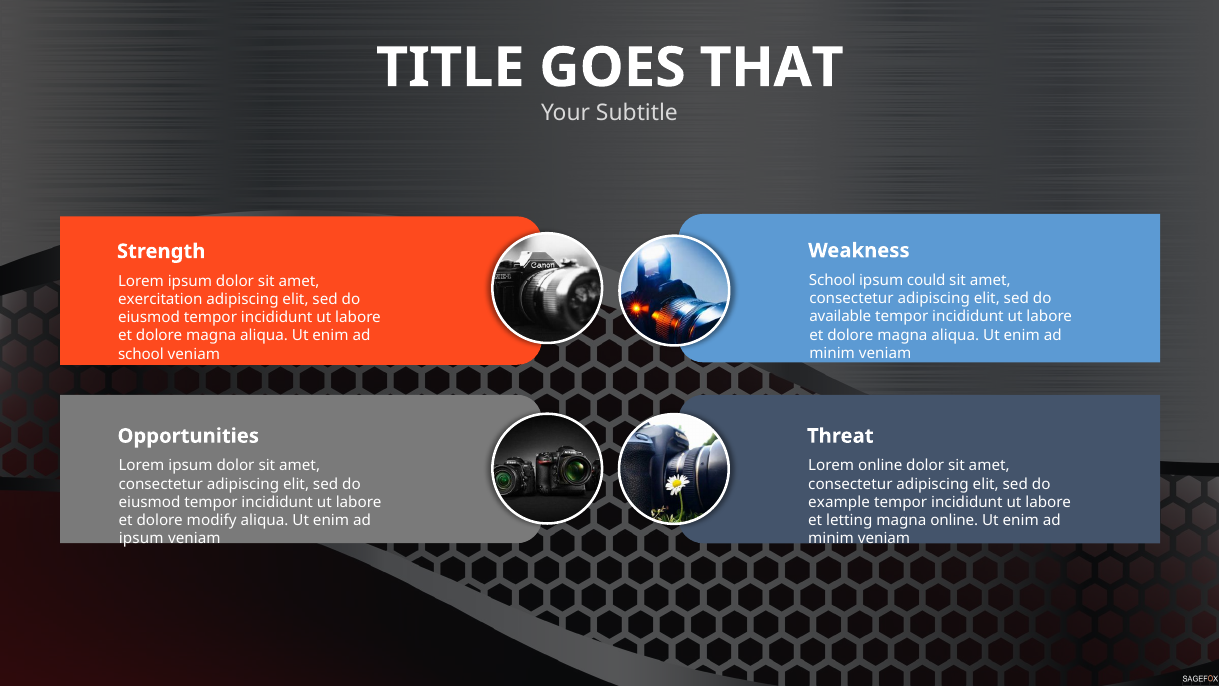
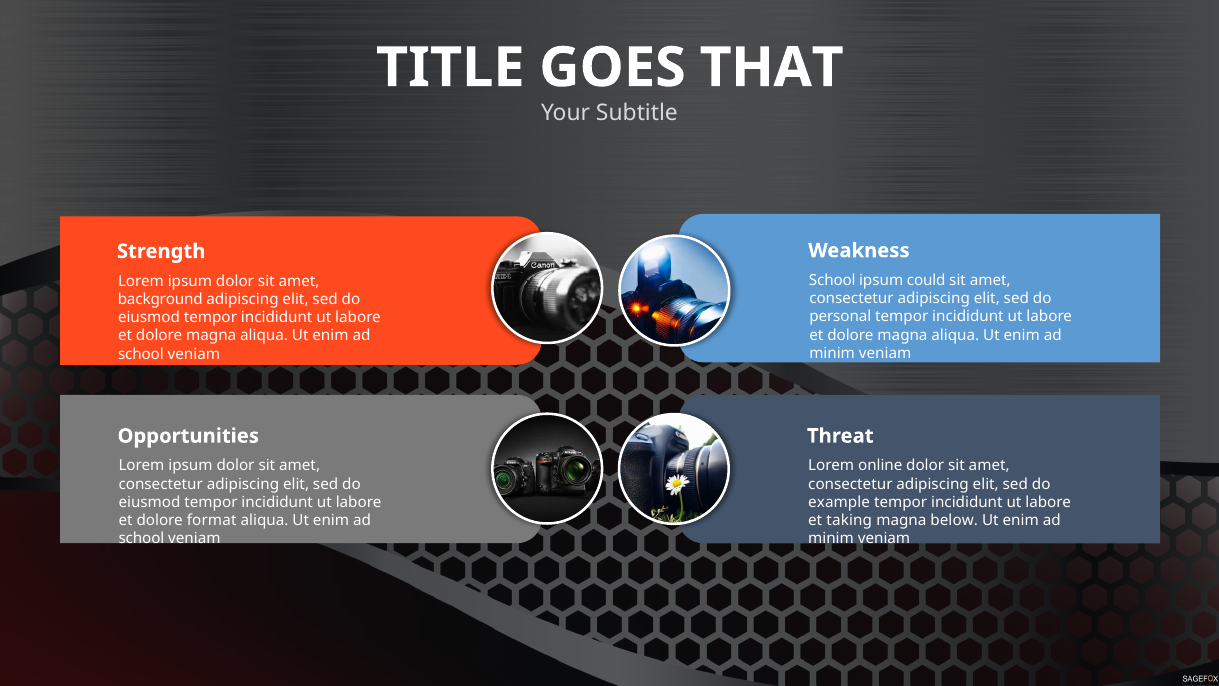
exercitation: exercitation -> background (160, 299)
available: available -> personal (840, 317)
modify: modify -> format (212, 520)
letting: letting -> taking (849, 520)
magna online: online -> below (954, 520)
ipsum: ipsum -> school (141, 539)
